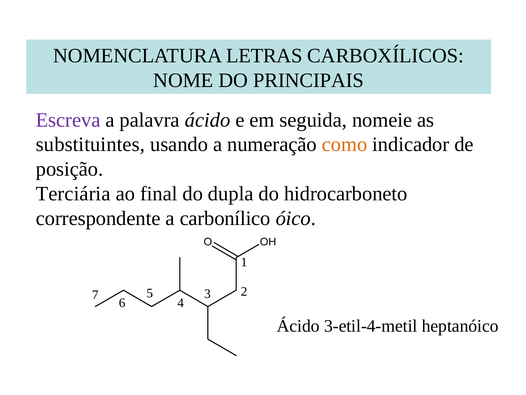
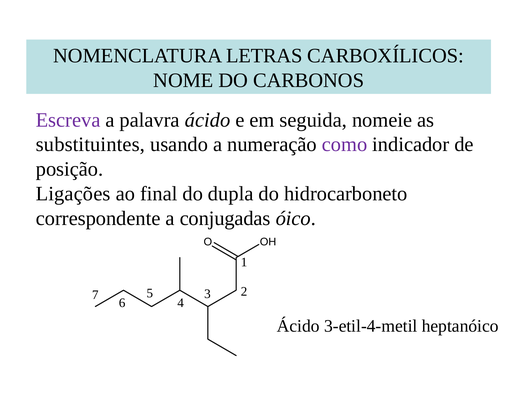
PRINCIPAIS: PRINCIPAIS -> CARBONOS (309, 80)
como colour: orange -> purple (345, 144)
Terciária: Terciária -> Ligações (73, 193)
carbonílico: carbonílico -> conjugadas (225, 218)
